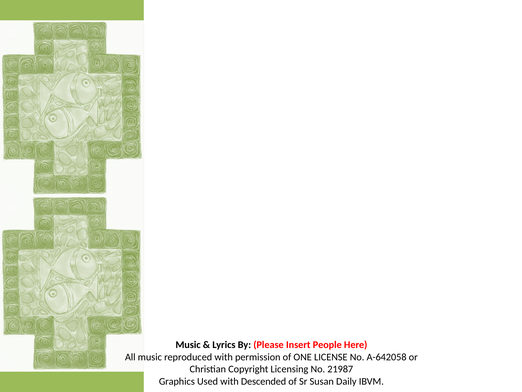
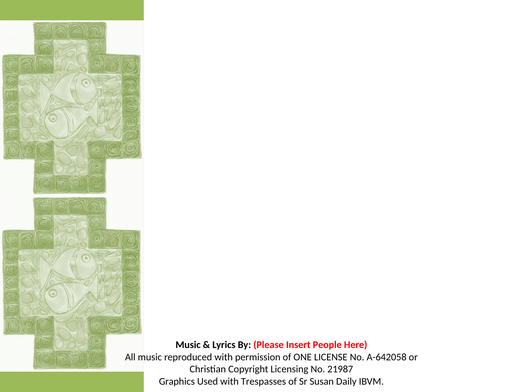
Descended: Descended -> Trespasses (263, 381)
